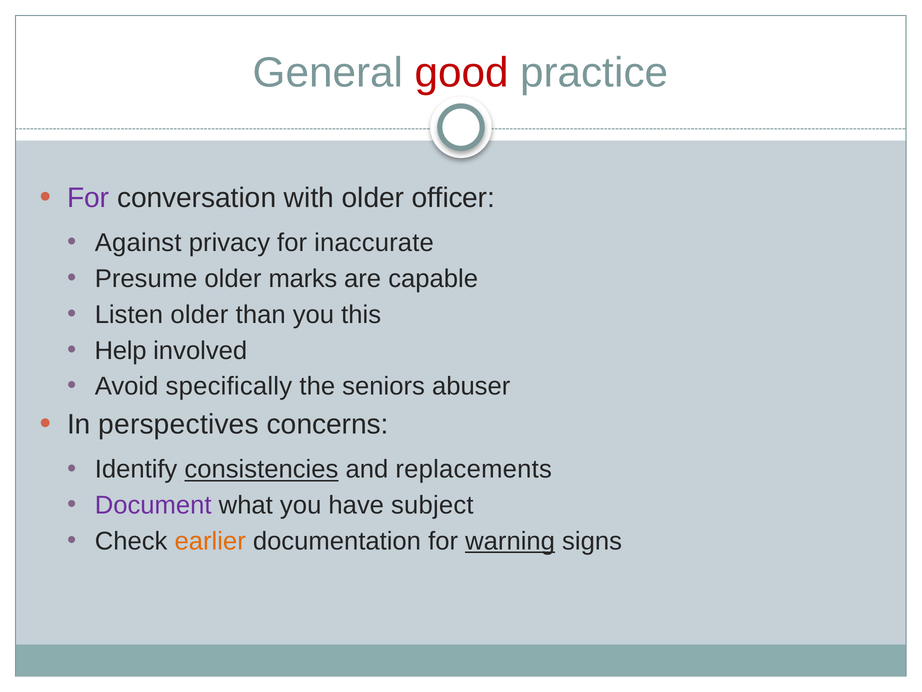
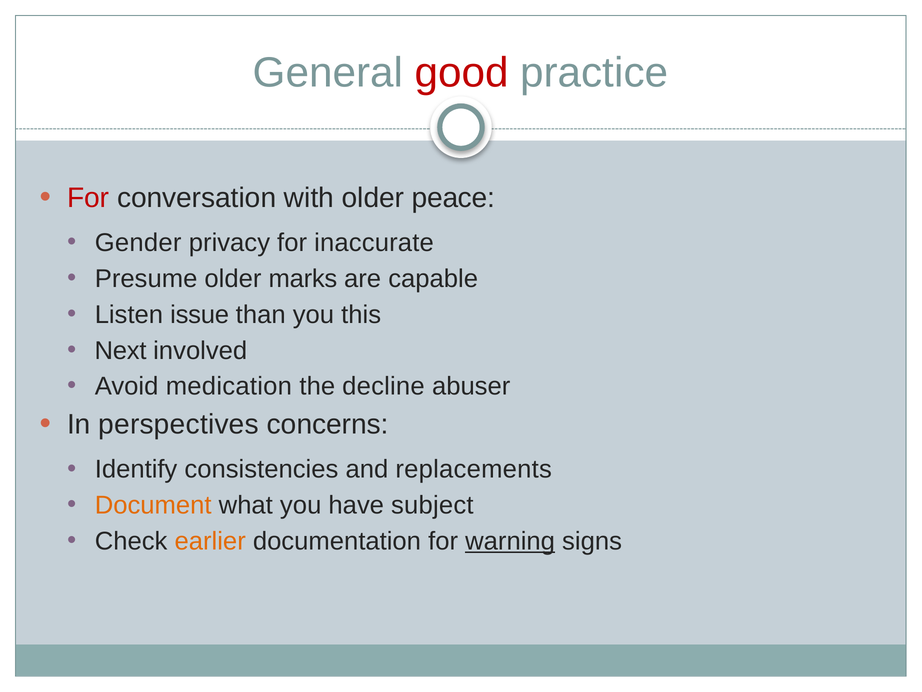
For colour: purple -> red (88, 198)
officer: officer -> peace (453, 198)
Against: Against -> Gender (138, 243)
Listen older: older -> issue (200, 314)
Help: Help -> Next (121, 350)
specifically: specifically -> medication (229, 386)
seniors: seniors -> decline (383, 386)
consistencies underline: present -> none (261, 469)
Document colour: purple -> orange (153, 505)
